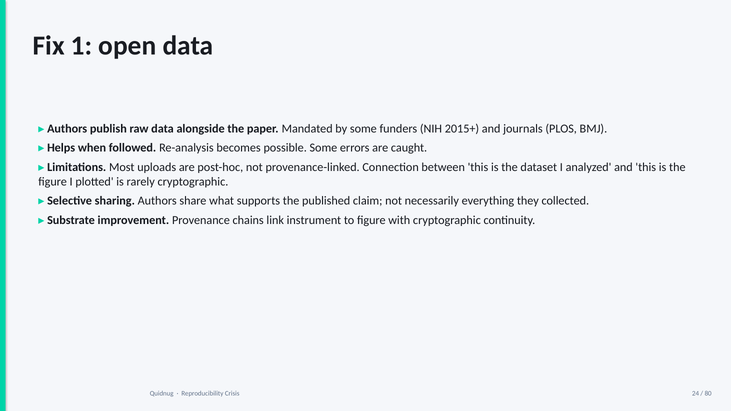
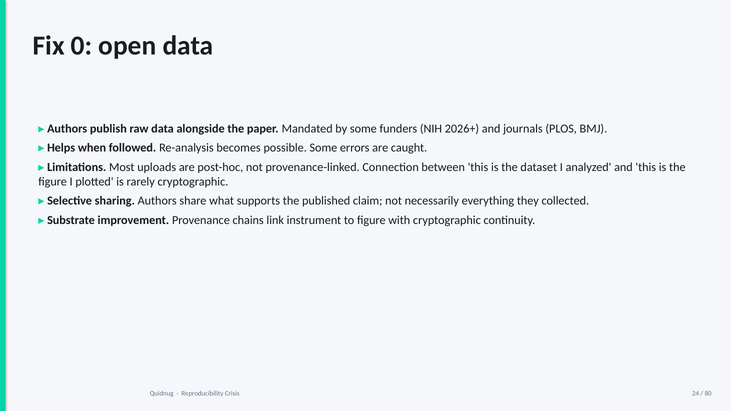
1: 1 -> 0 (82, 46)
2015+: 2015+ -> 2026+ (462, 129)
